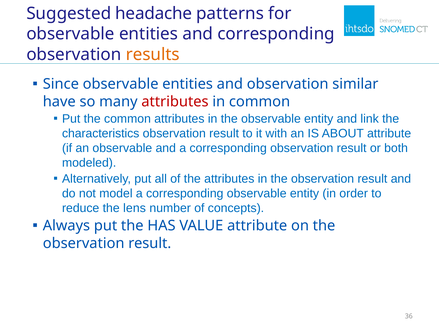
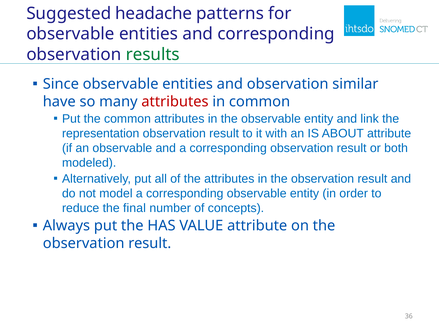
results colour: orange -> green (153, 54)
characteristics: characteristics -> representation (101, 133)
lens: lens -> final (135, 208)
